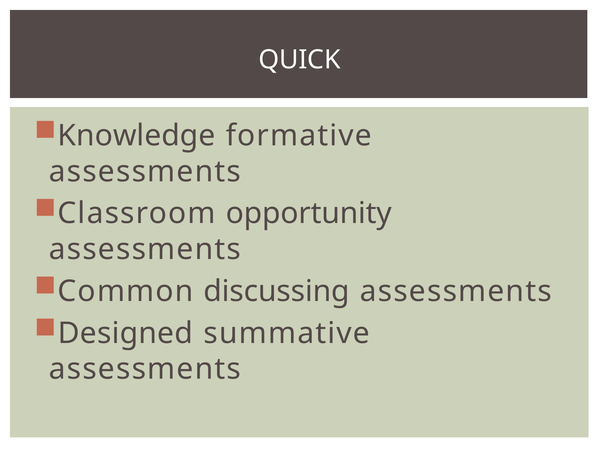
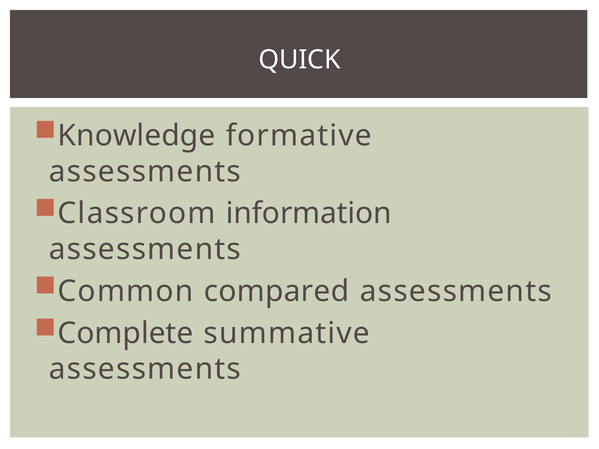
opportunity: opportunity -> information (309, 214)
discussing: discussing -> compared (276, 291)
Designed: Designed -> Complete (125, 333)
